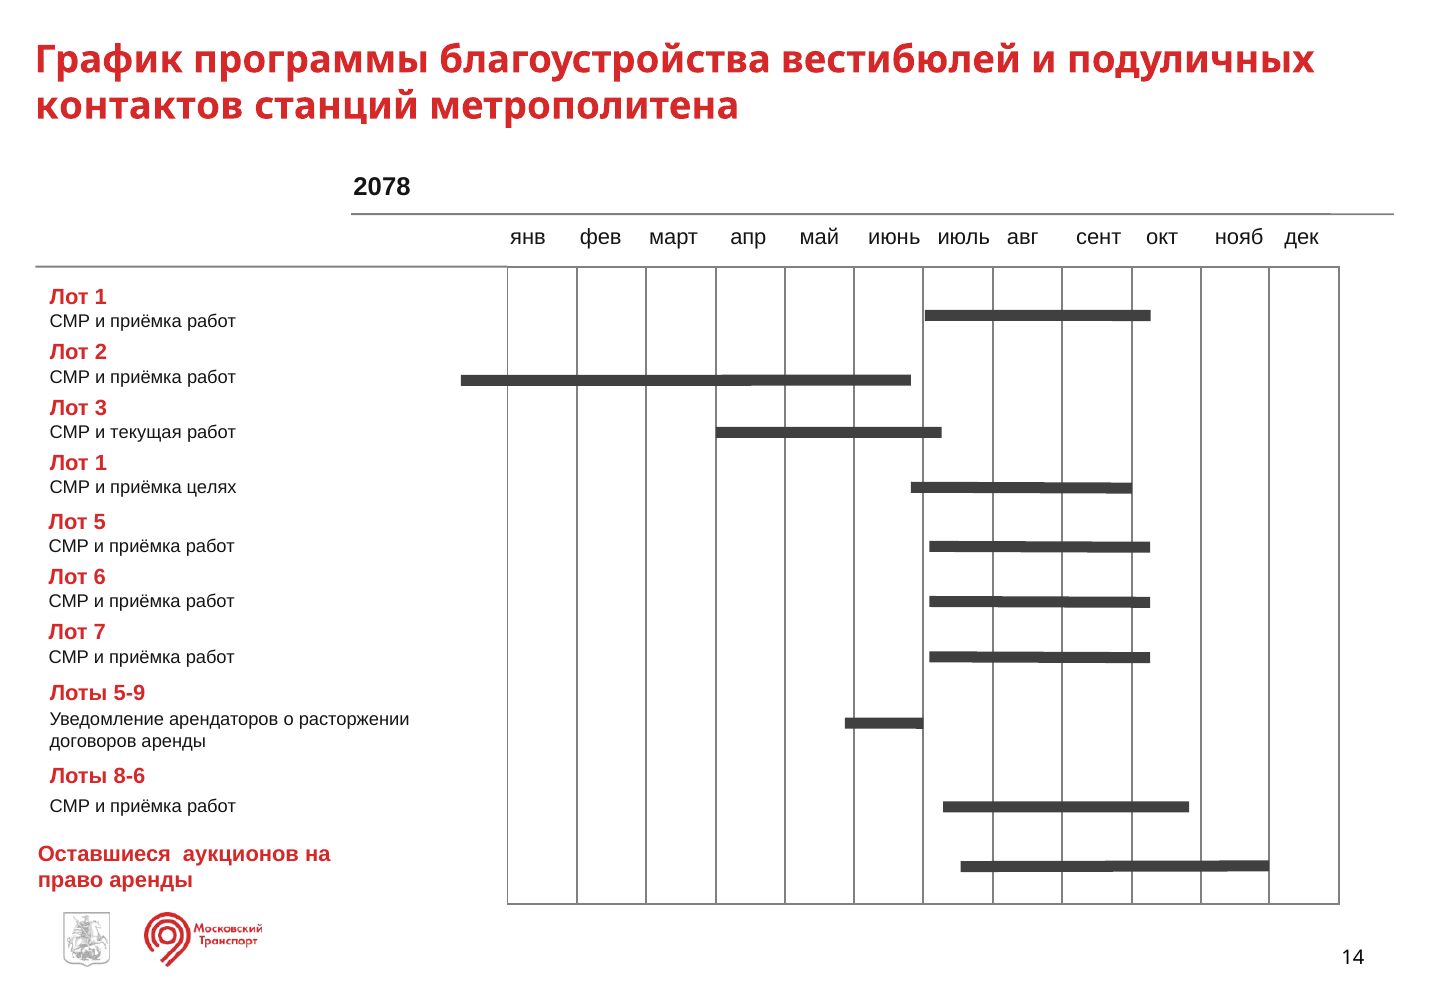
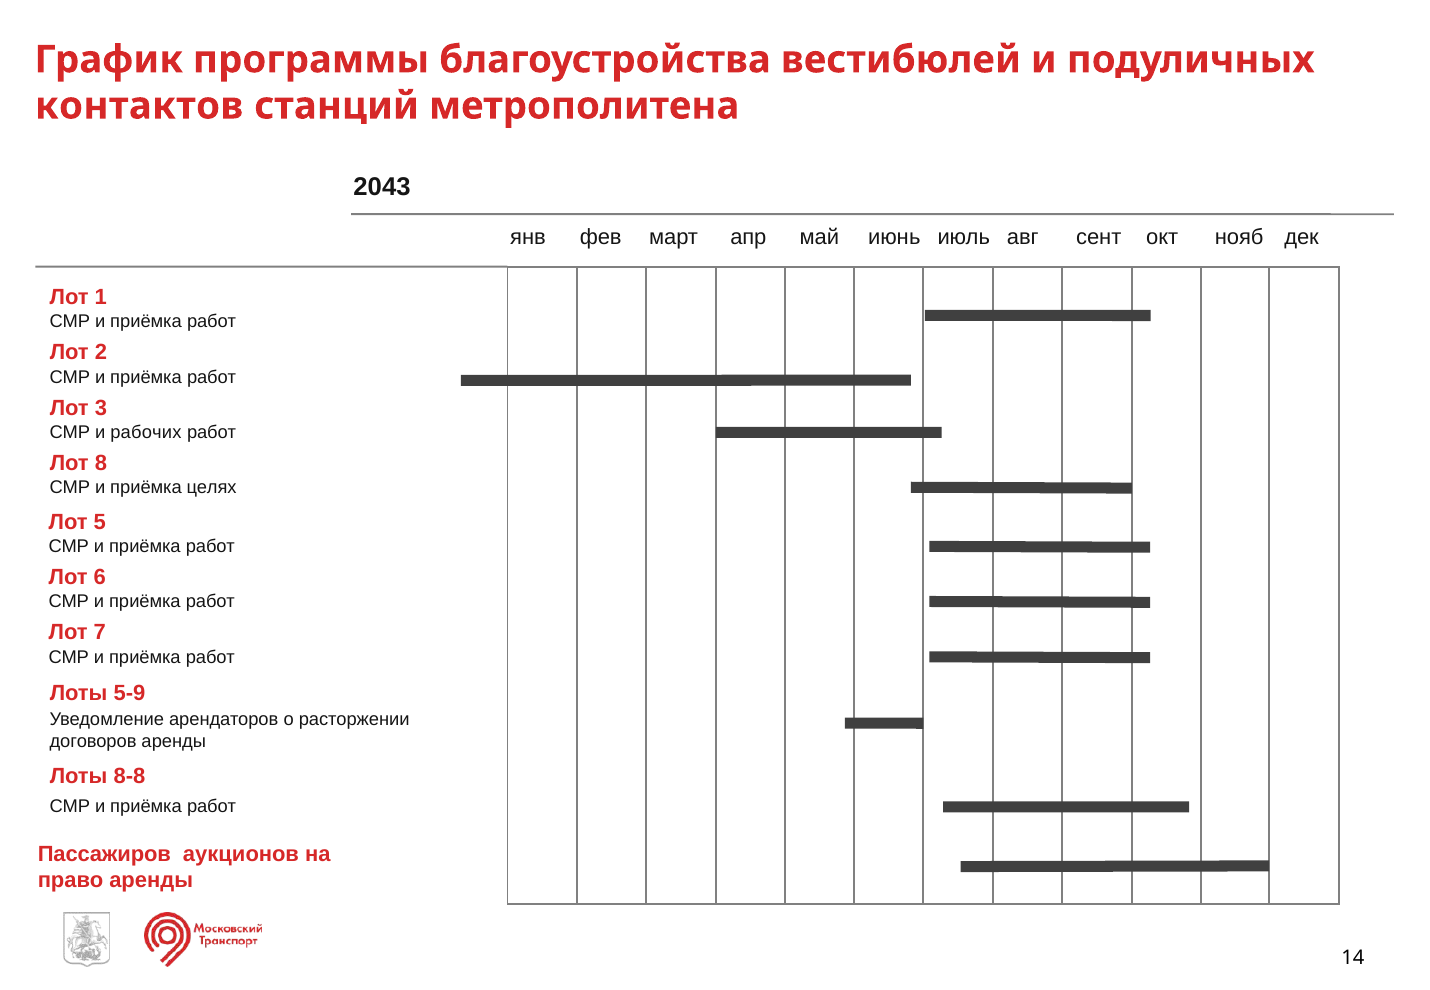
2078: 2078 -> 2043 (382, 187)
текущая: текущая -> рабочих (146, 432)
1: 1 -> 8 (101, 463)
8-6: 8-6 -> 8-8 (129, 776)
Оставшиеся: Оставшиеся -> Пассажиров (104, 854)
